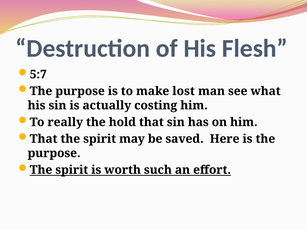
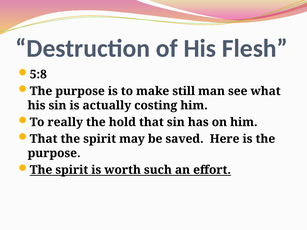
5:7: 5:7 -> 5:8 (38, 74)
lost: lost -> still (184, 91)
